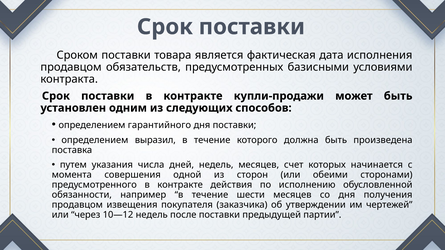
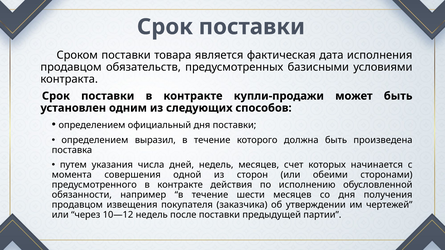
гарантийного: гарантийного -> официальный (159, 125)
